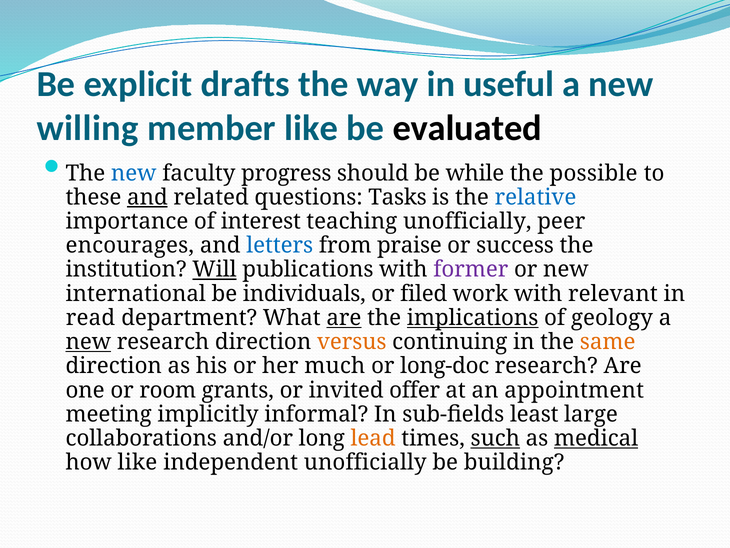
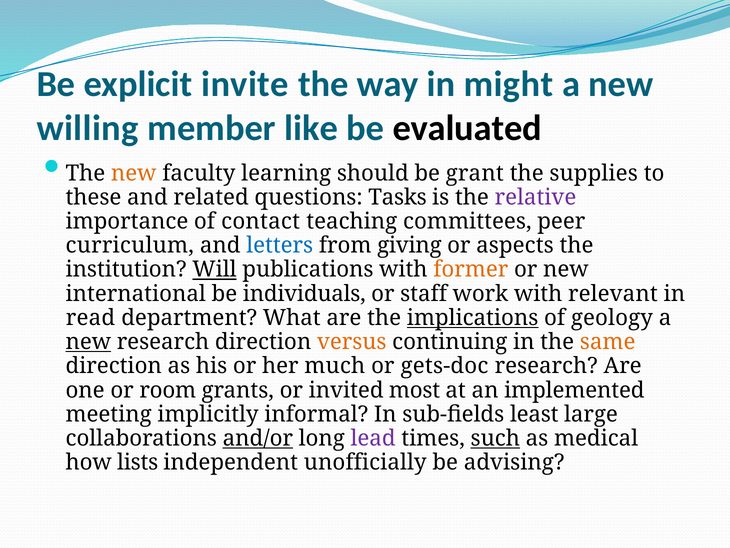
drafts: drafts -> invite (245, 84)
useful: useful -> might (508, 84)
new colour: blue -> orange (134, 173)
progress: progress -> learning (286, 173)
while: while -> grant (475, 173)
possible: possible -> supplies (594, 173)
and underline: present -> none (147, 197)
relative colour: blue -> purple (535, 197)
interest: interest -> contact (261, 221)
teaching unofficially: unofficially -> committees (467, 221)
encourages: encourages -> curriculum (130, 245)
praise: praise -> giving (409, 245)
success: success -> aspects (515, 245)
former colour: purple -> orange (471, 269)
filed: filed -> staff (424, 293)
are underline: present -> none (344, 318)
long-doc: long-doc -> gets-doc (445, 366)
offer: offer -> most (415, 390)
appointment: appointment -> implemented (574, 390)
and/or underline: none -> present (258, 438)
lead colour: orange -> purple (373, 438)
medical underline: present -> none (596, 438)
how like: like -> lists (138, 462)
building: building -> advising (514, 462)
